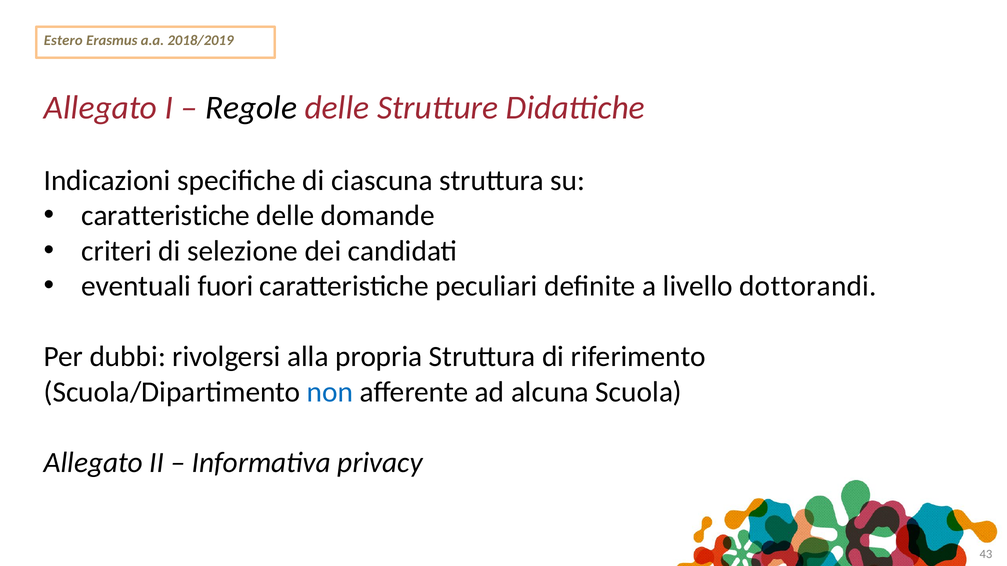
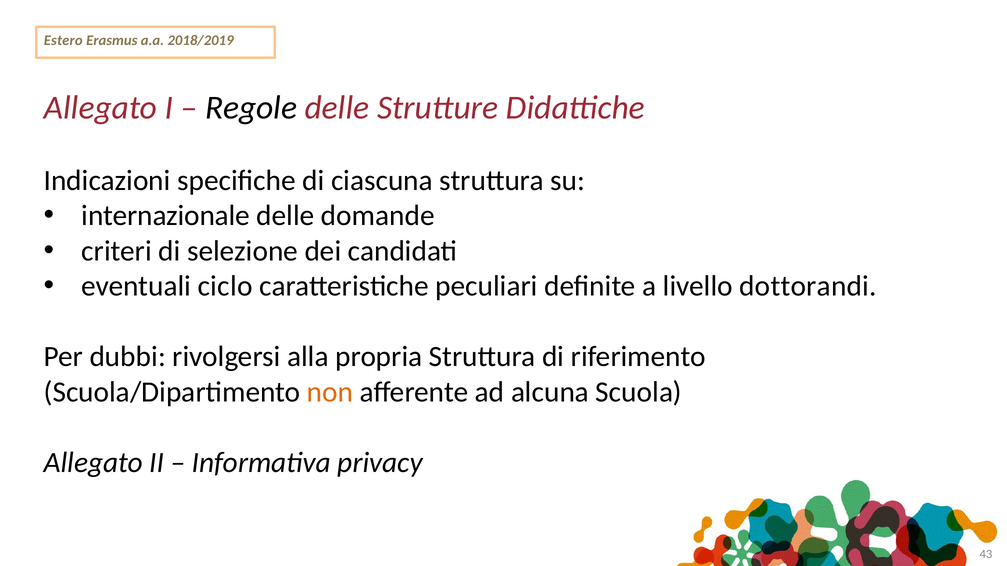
caratteristiche: caratteristiche -> internazionale (166, 216)
fuori: fuori -> ciclo (225, 286)
non colour: blue -> orange (330, 392)
